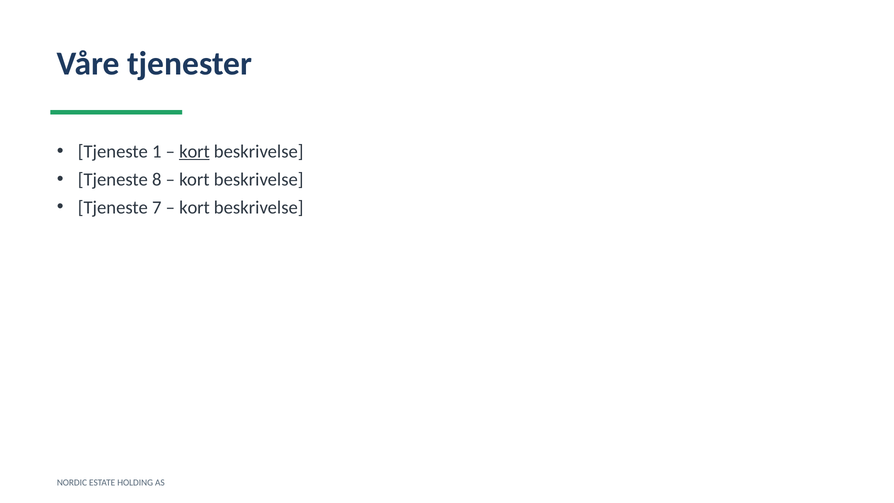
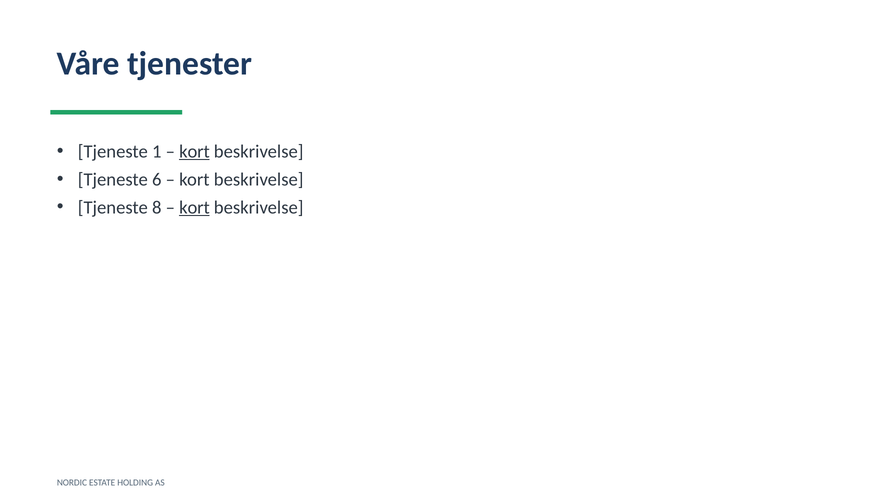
8: 8 -> 6 (157, 179)
7: 7 -> 8 (157, 207)
kort underline: none -> present (194, 207)
